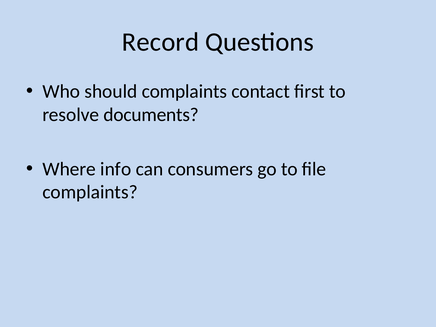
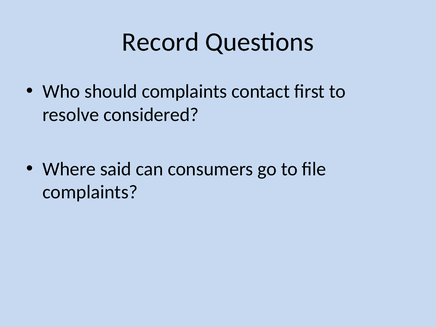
documents: documents -> considered (151, 115)
info: info -> said (116, 169)
